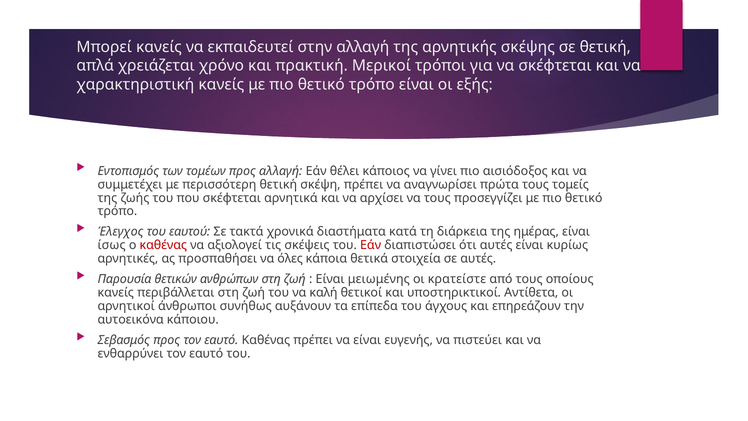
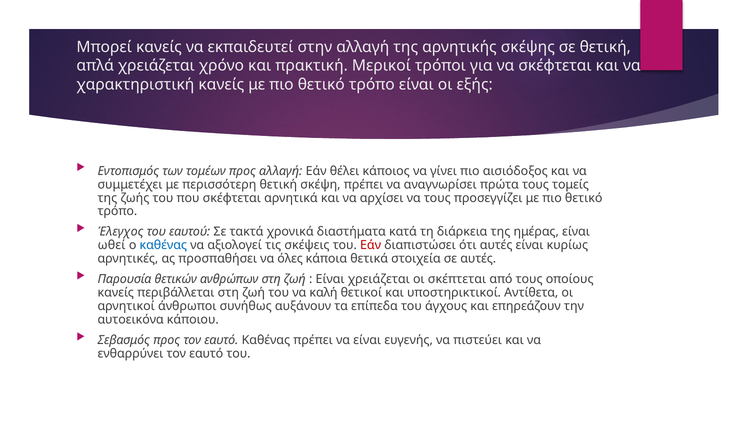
ίσως: ίσως -> ωθεί (112, 245)
καθένας colour: red -> blue (163, 245)
Είναι μειωμένης: μειωμένης -> χρειάζεται (379, 279)
κρατείστε: κρατείστε -> σκέπτεται (457, 279)
